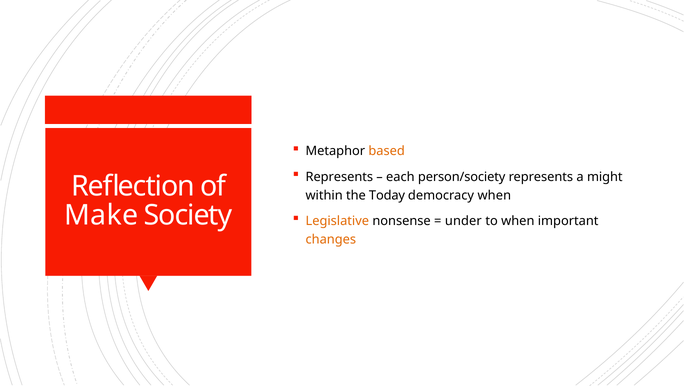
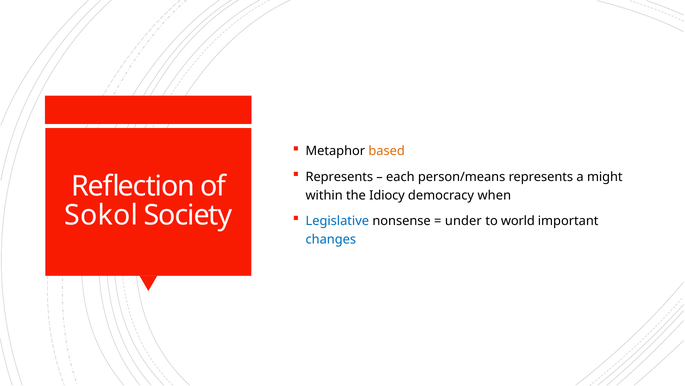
person/society: person/society -> person/means (462, 177)
Today: Today -> Idiocy (387, 195)
Make: Make -> Sokol (101, 215)
Legislative colour: orange -> blue (337, 221)
to when: when -> world (518, 221)
changes colour: orange -> blue (331, 239)
